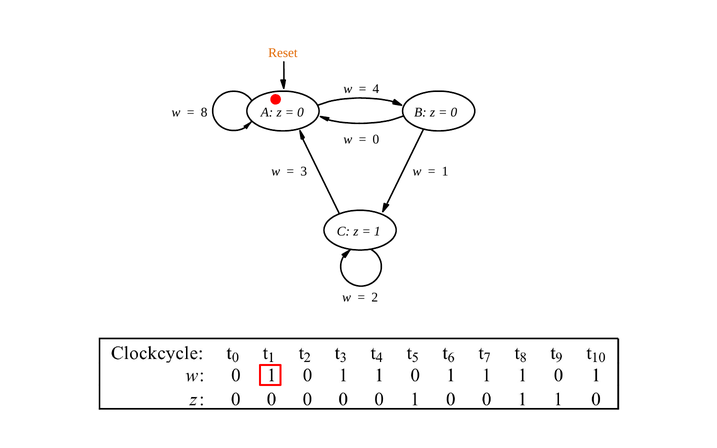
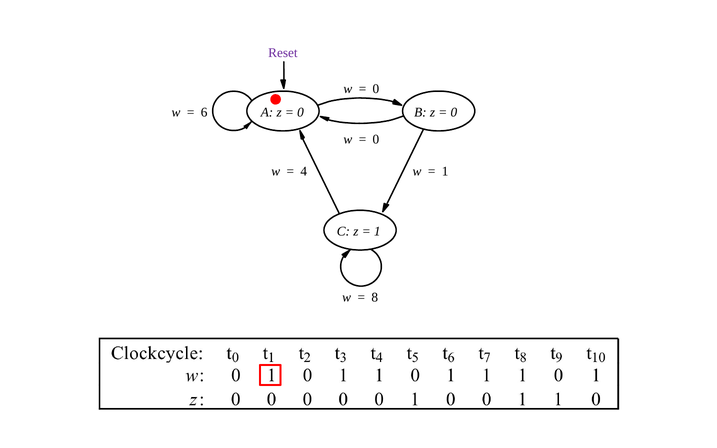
Reset colour: orange -> purple (283, 53)
4: 4 -> 0 (376, 89)
8: 8 -> 6 (204, 112)
3: 3 -> 4 (304, 172)
2: 2 -> 8 (375, 297)
